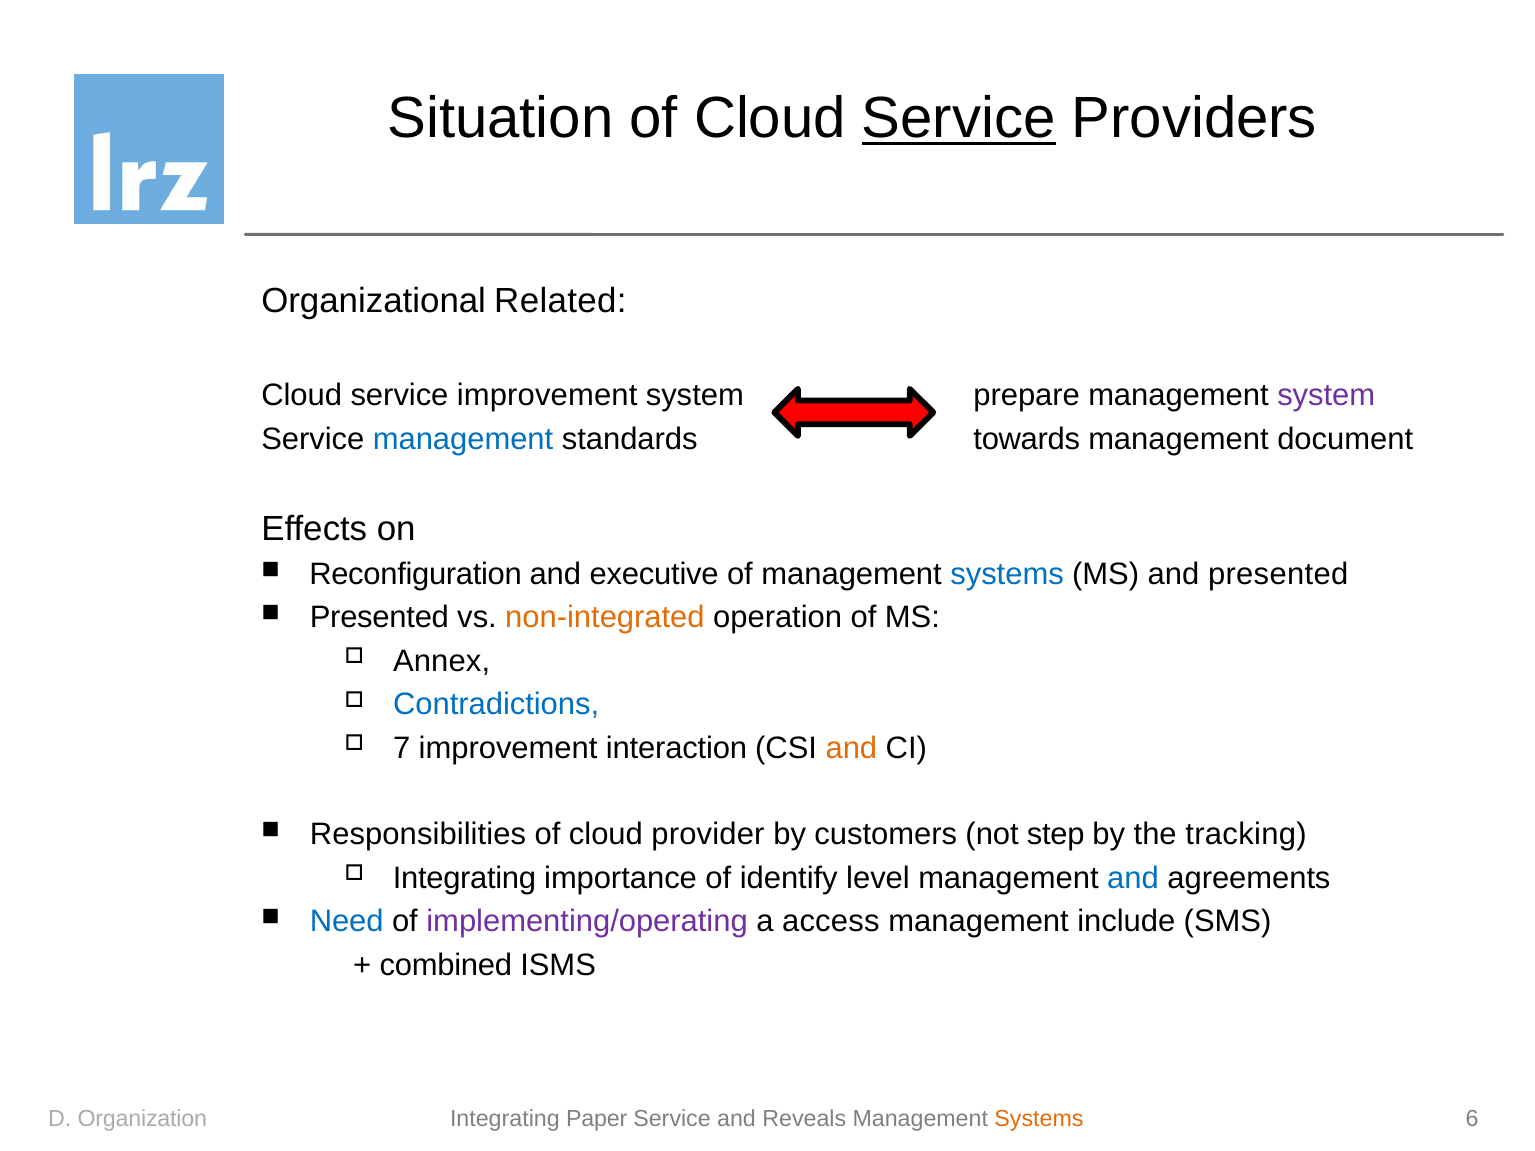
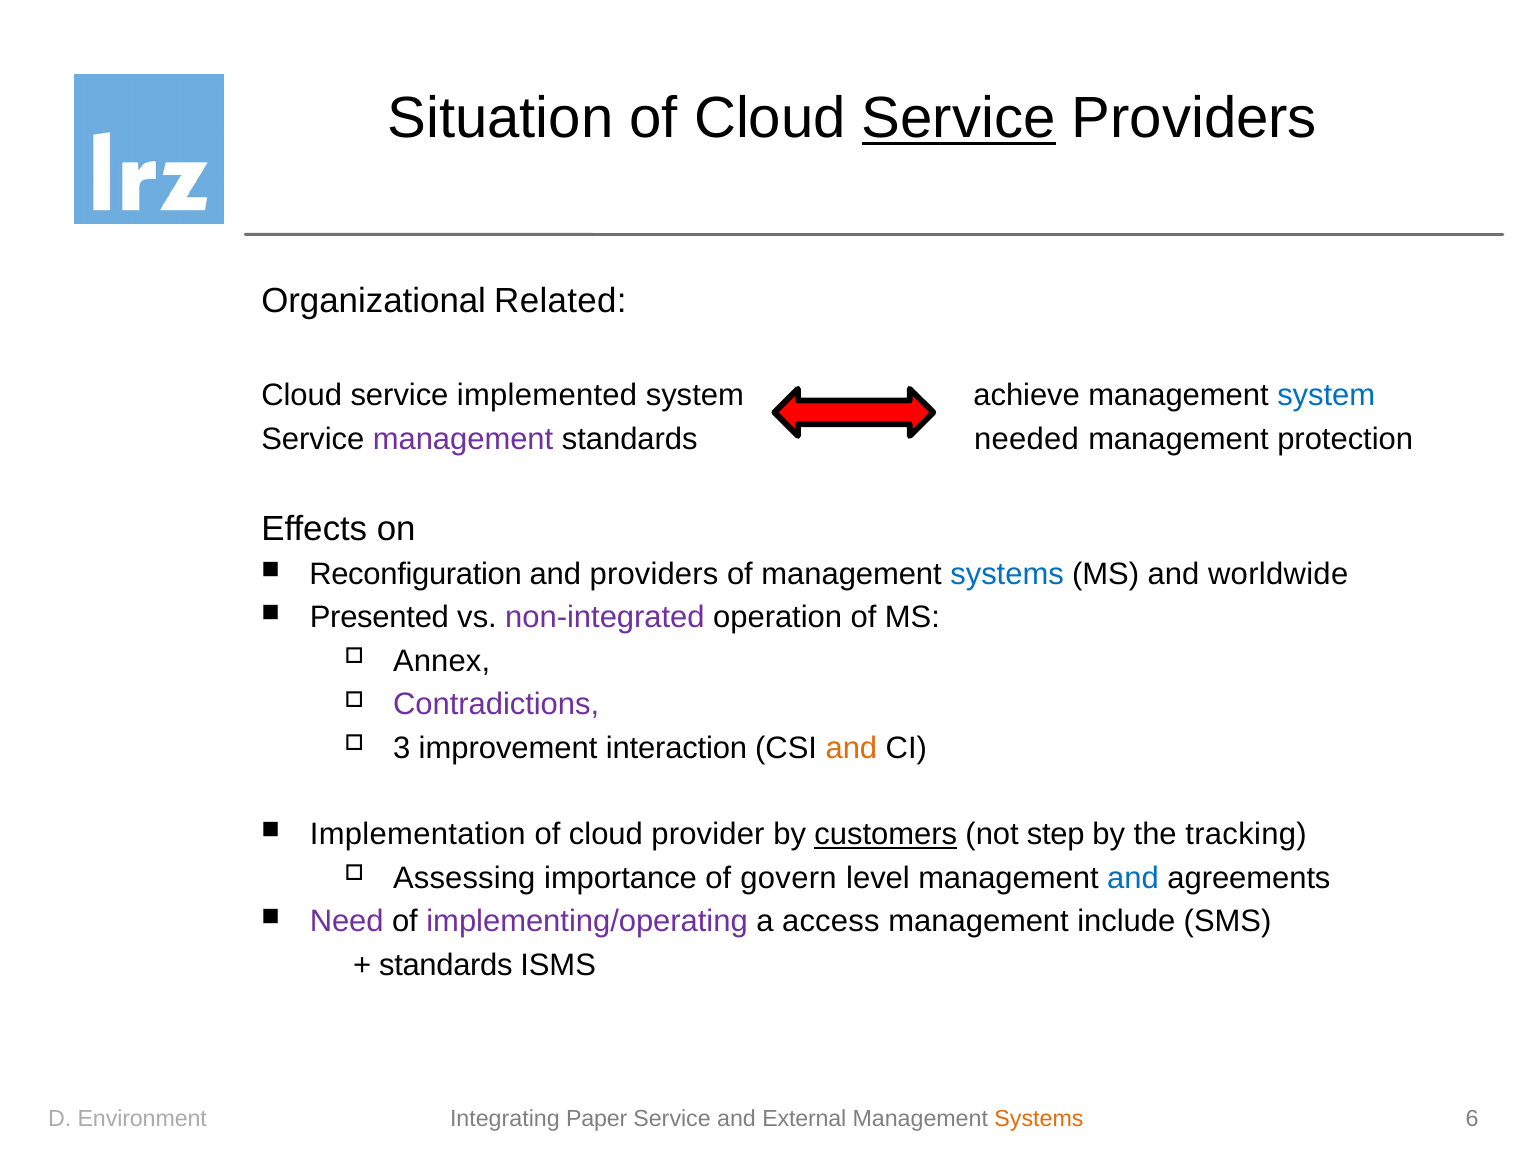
service improvement: improvement -> implemented (547, 395)
prepare: prepare -> achieve (1027, 395)
system colour: purple -> blue (1326, 395)
management colour: blue -> purple (463, 439)
towards: towards -> needed (1026, 439)
document: document -> protection (1345, 439)
and executive: executive -> providers (654, 575)
and presented: presented -> worldwide (1278, 575)
non-integrated colour: orange -> purple (605, 618)
Contradictions colour: blue -> purple (496, 705)
7: 7 -> 3 (402, 748)
Responsibilities: Responsibilities -> Implementation (418, 835)
customers underline: none -> present (886, 835)
Integrating: Integrating -> Assessing (464, 878)
identify: identify -> govern (789, 878)
Need colour: blue -> purple (347, 922)
combined: combined -> standards (446, 965)
Organization: Organization -> Environment (142, 1119)
Reveals: Reveals -> External (804, 1119)
